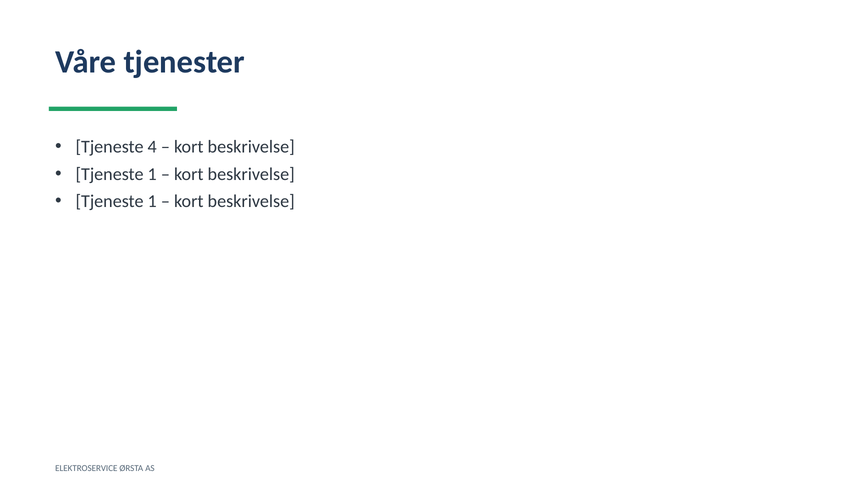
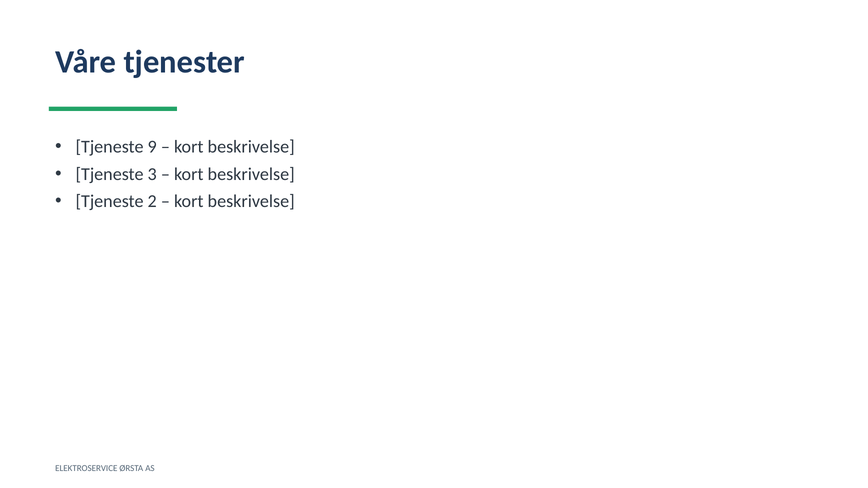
4: 4 -> 9 (152, 147)
1: 1 -> 3 (152, 174)
1: 1 -> 2 (152, 201)
